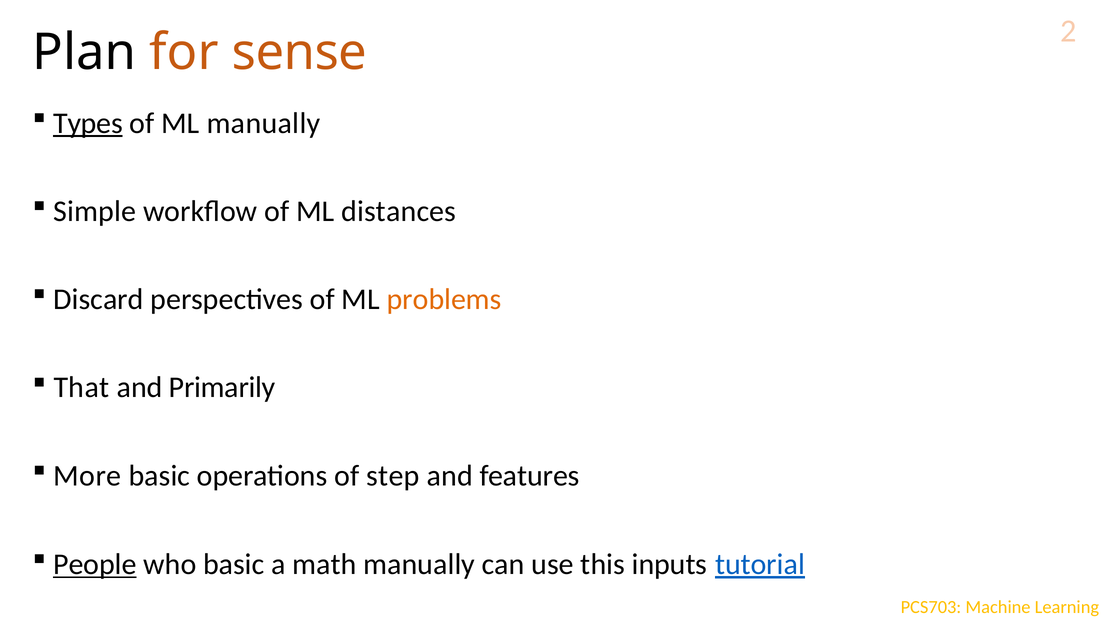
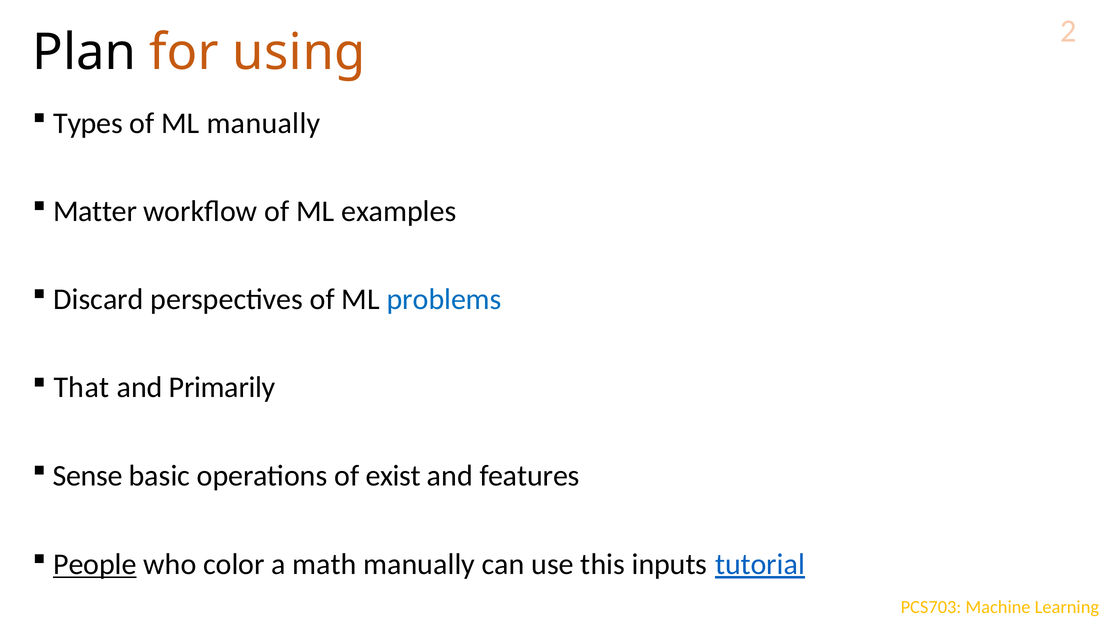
sense: sense -> using (299, 52)
Types underline: present -> none (88, 123)
Simple: Simple -> Matter (95, 211)
distances: distances -> examples (399, 211)
problems colour: orange -> blue (444, 299)
More: More -> Sense (88, 476)
step: step -> exist (393, 476)
who basic: basic -> color (234, 564)
